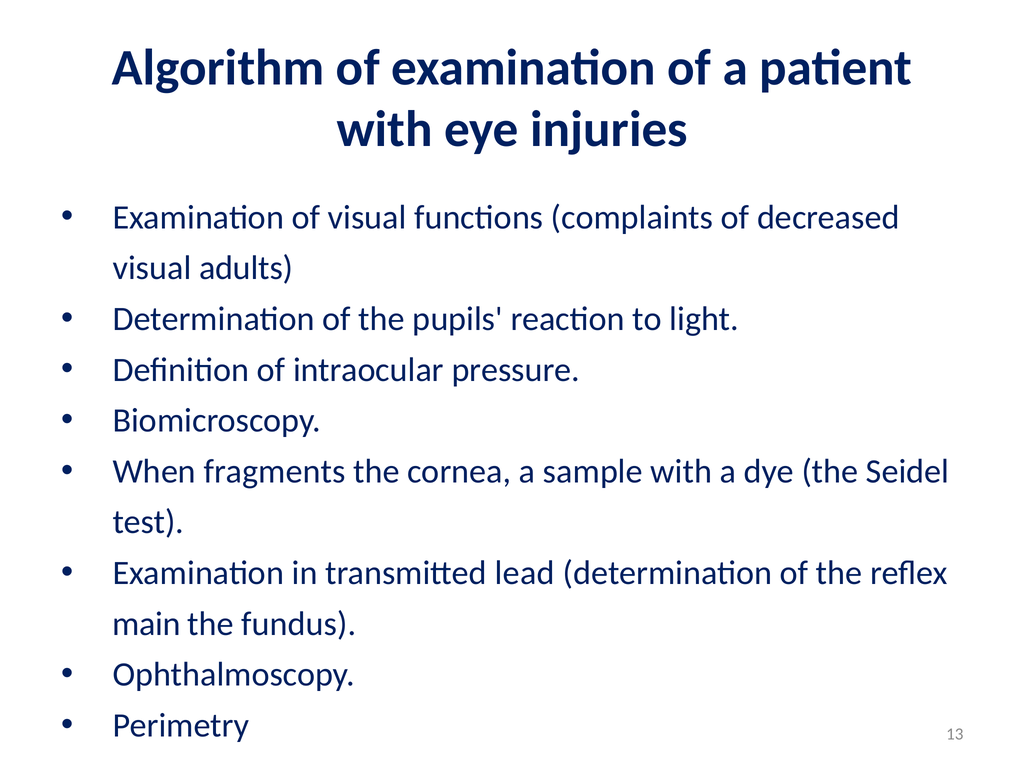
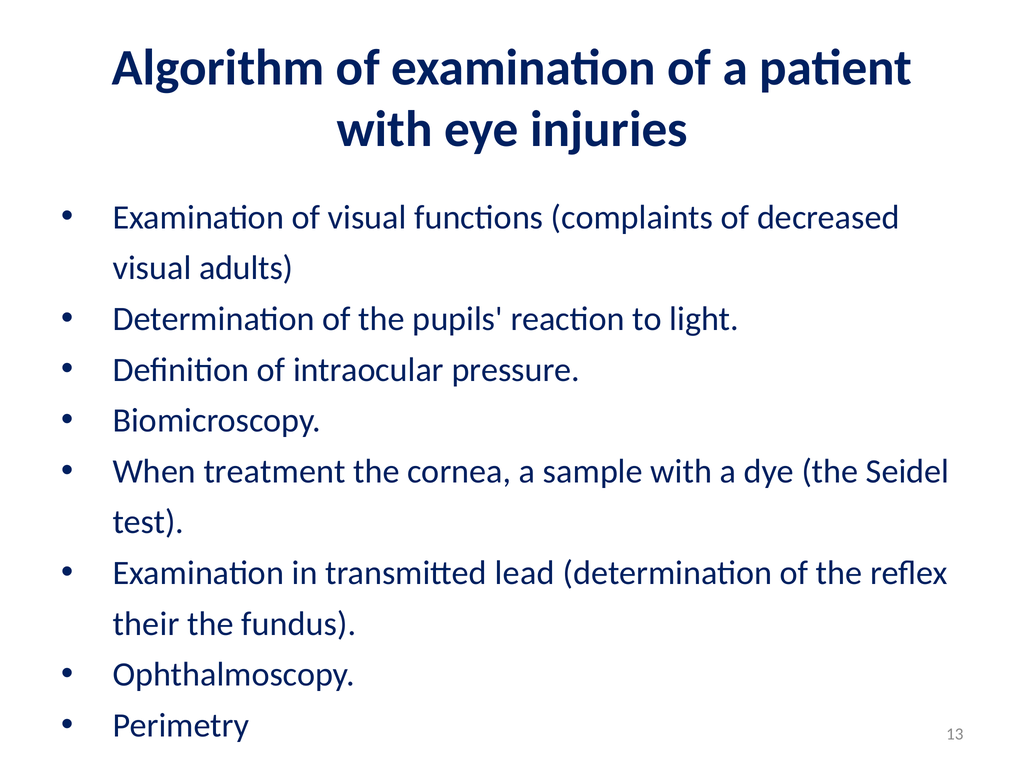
fragments: fragments -> treatment (275, 471)
main: main -> their (146, 624)
